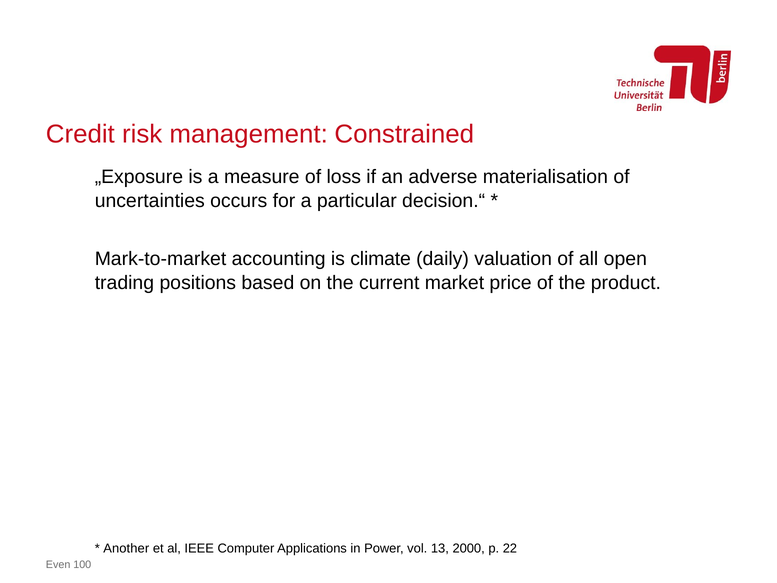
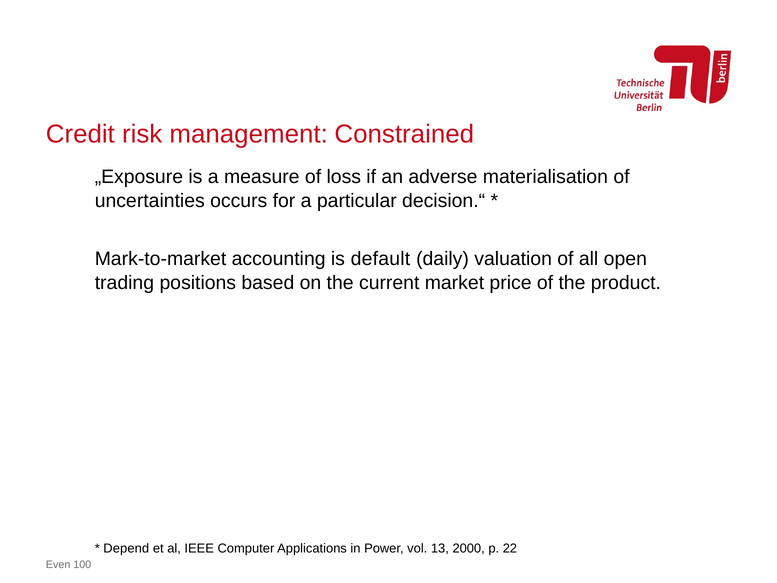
climate: climate -> default (380, 259)
Another: Another -> Depend (126, 548)
